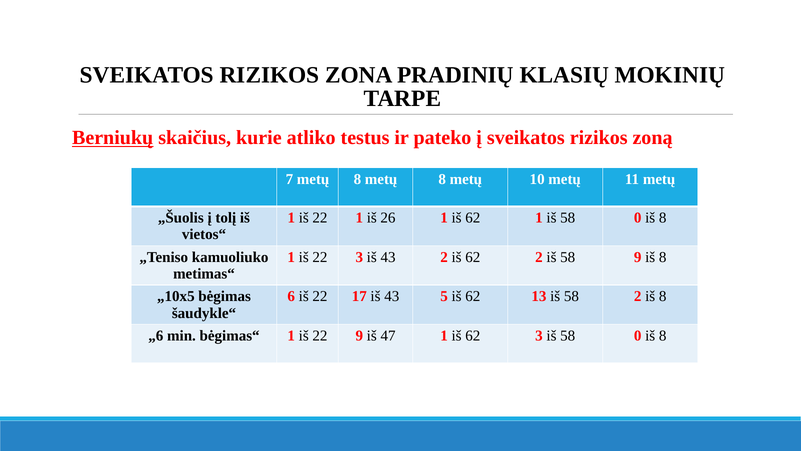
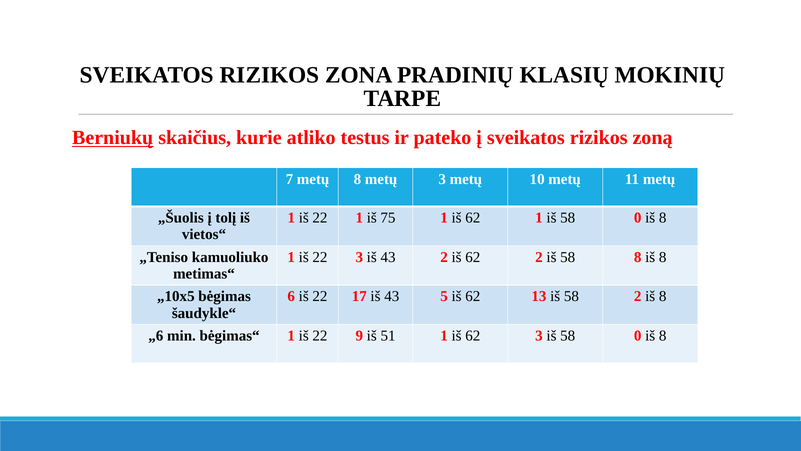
8 metų 8: 8 -> 3 (442, 179)
26: 26 -> 75 (388, 218)
58 9: 9 -> 8 (638, 257)
47: 47 -> 51 (388, 336)
